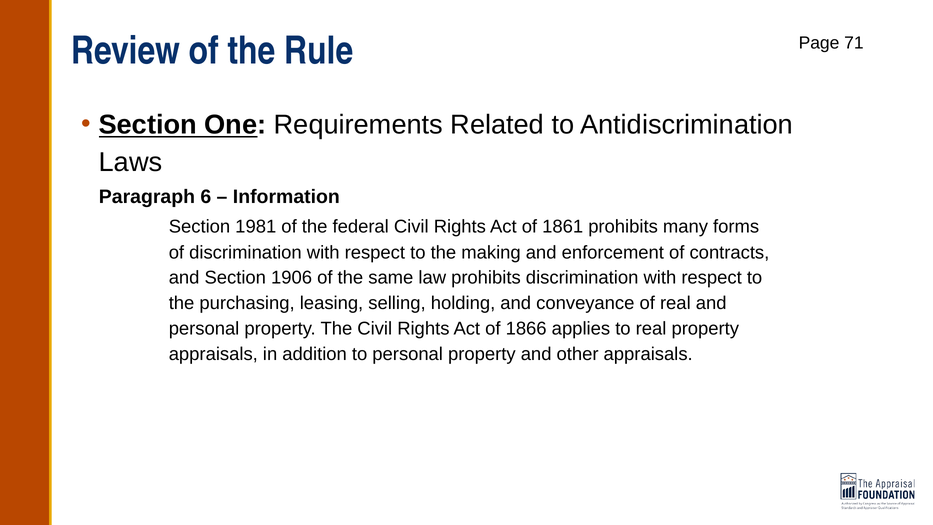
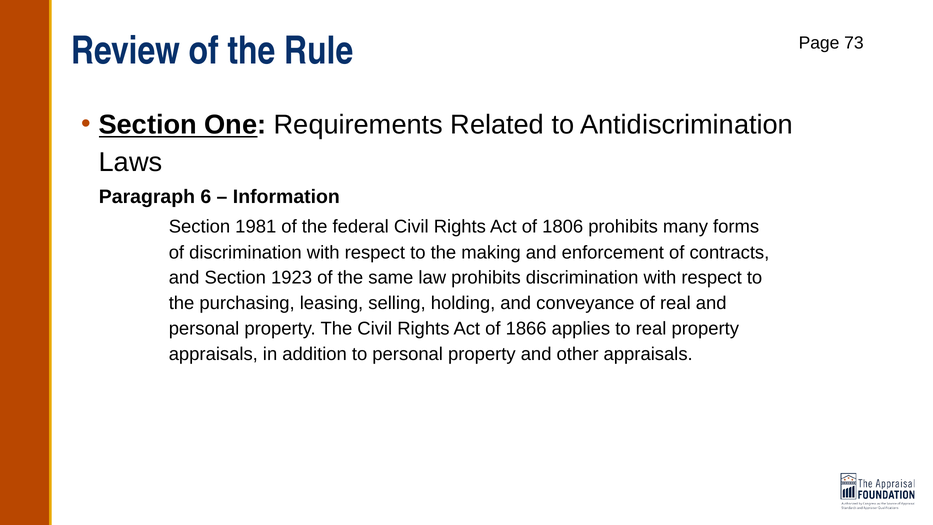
71: 71 -> 73 (854, 43)
1861: 1861 -> 1806 (563, 226)
1906: 1906 -> 1923 (292, 278)
